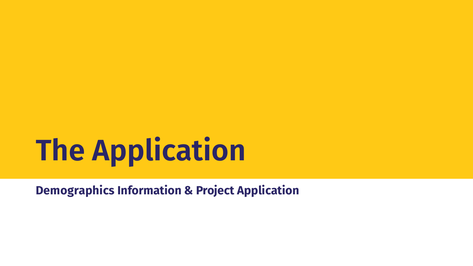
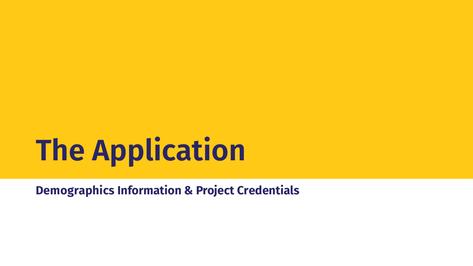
Project Application: Application -> Credentials (268, 191)
